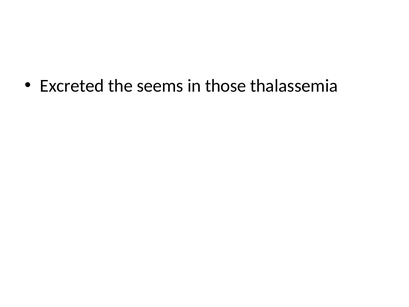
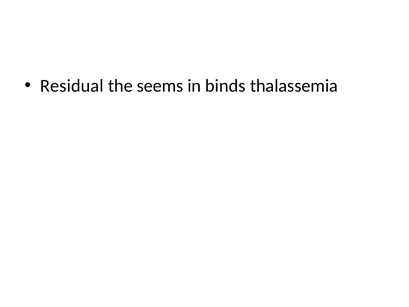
Excreted: Excreted -> Residual (72, 86)
those: those -> binds (225, 86)
